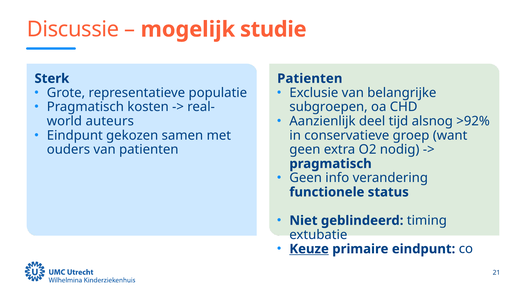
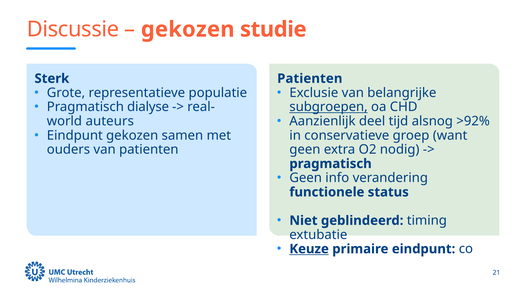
mogelijk: mogelijk -> gekozen (188, 29)
kosten: kosten -> dialyse (148, 107)
subgroepen underline: none -> present (329, 107)
